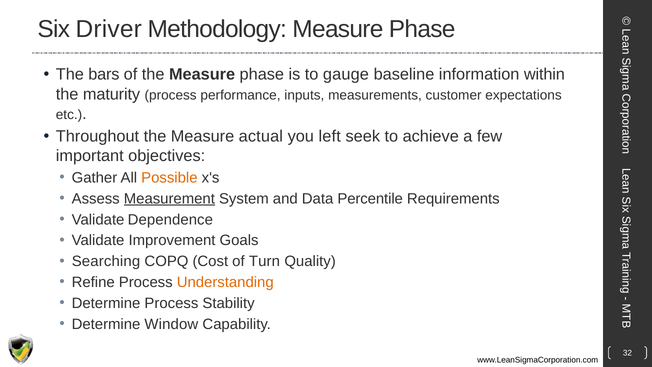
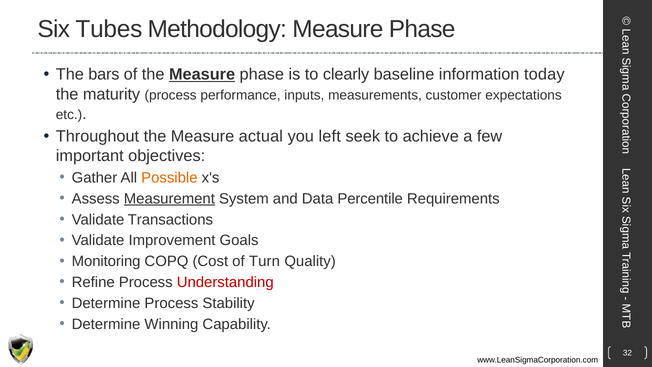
Driver: Driver -> Tubes (109, 29)
Measure underline: none -> present (202, 74)
gauge: gauge -> clearly (346, 74)
within: within -> today (544, 74)
Dependence: Dependence -> Transactions (170, 219)
Searching: Searching -> Monitoring (106, 261)
Understanding colour: orange -> red (225, 282)
Window: Window -> Winning (171, 324)
